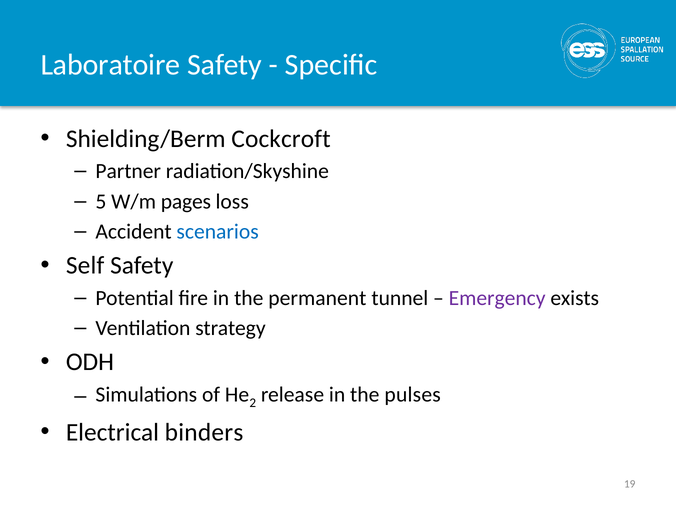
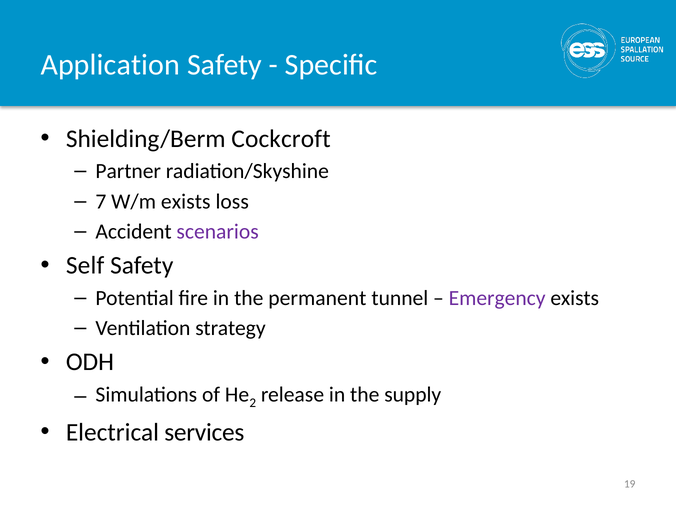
Laboratoire: Laboratoire -> Application (110, 65)
5: 5 -> 7 (101, 201)
W/m pages: pages -> exists (186, 201)
scenarios colour: blue -> purple (218, 232)
pulses: pulses -> supply (413, 394)
binders: binders -> services (204, 432)
